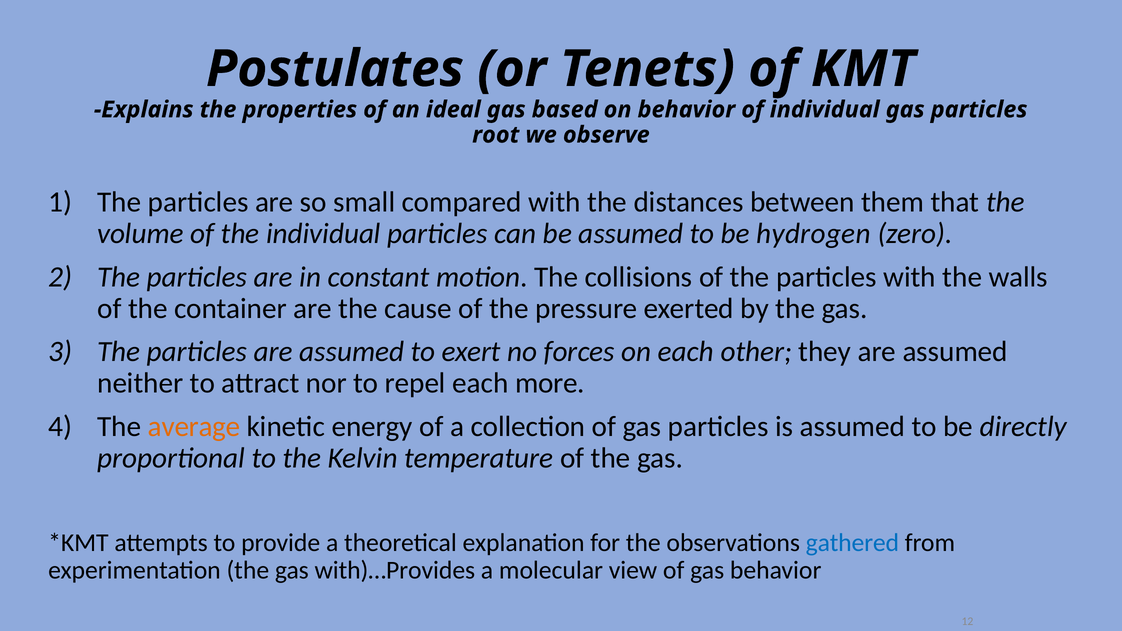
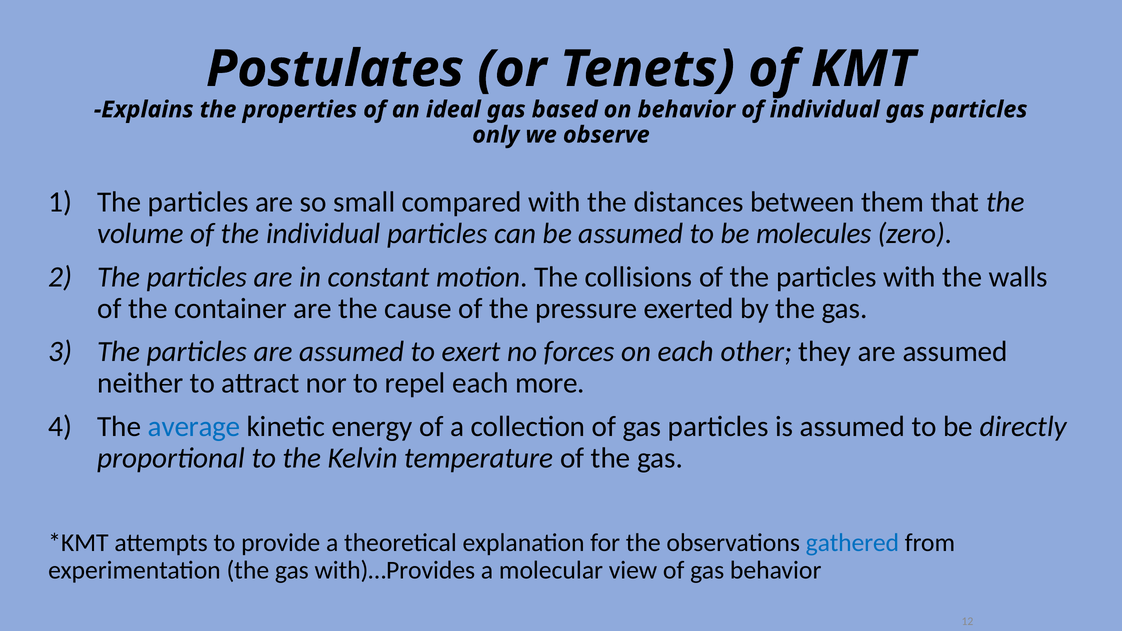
root: root -> only (496, 135)
hydrogen: hydrogen -> molecules (814, 234)
average colour: orange -> blue (194, 427)
